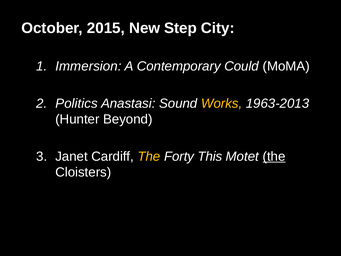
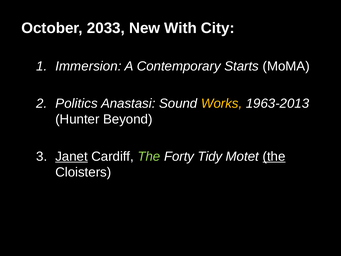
2015: 2015 -> 2033 (106, 28)
Step: Step -> With (181, 28)
Could: Could -> Starts (242, 66)
Janet underline: none -> present (72, 156)
The colour: yellow -> light green (149, 156)
This: This -> Tidy (210, 156)
